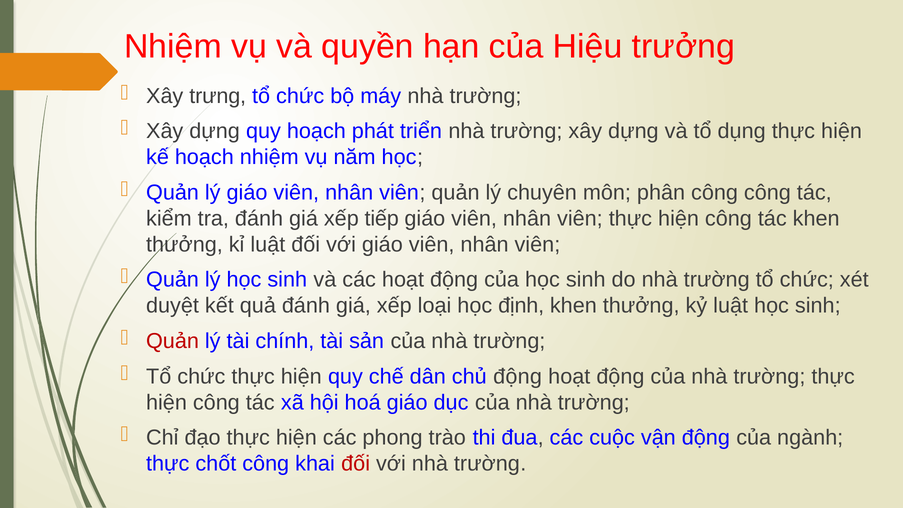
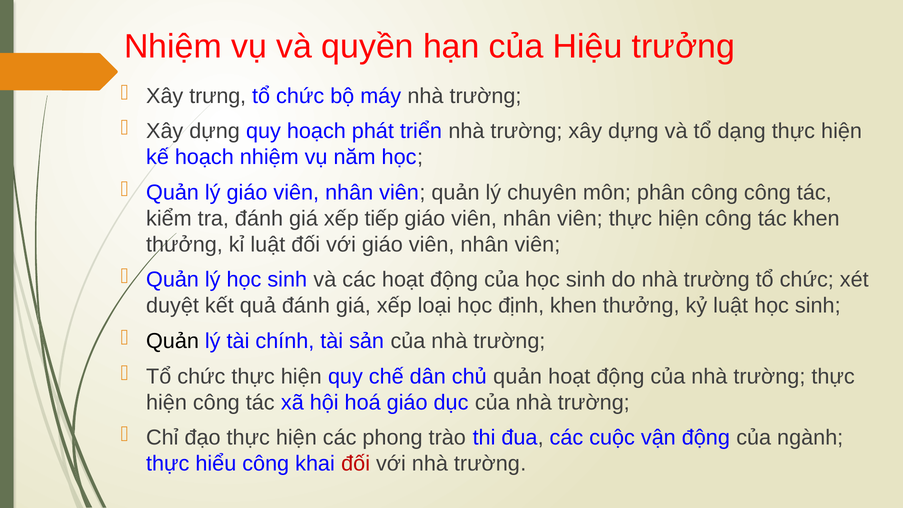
dụng: dụng -> dạng (742, 131)
Quản colour: red -> black (172, 341)
chủ động: động -> quản (518, 376)
chốt: chốt -> hiểu (216, 464)
